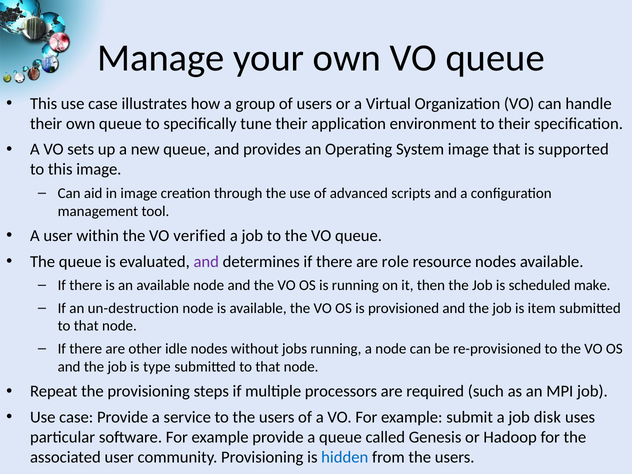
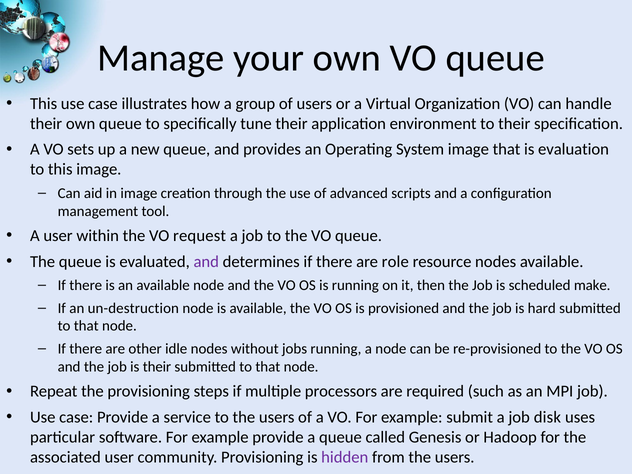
supported: supported -> evaluation (574, 149)
verified: verified -> request (200, 236)
item: item -> hard (542, 308)
is type: type -> their (157, 367)
hidden colour: blue -> purple (345, 457)
